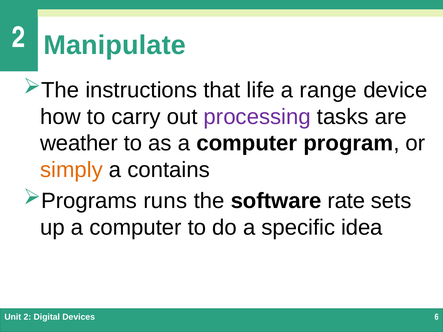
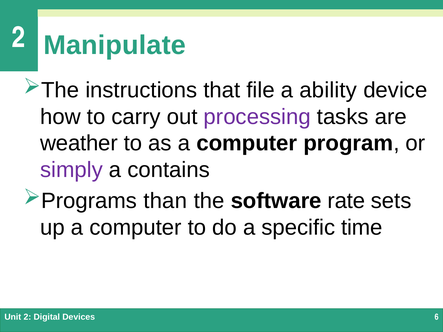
life: life -> file (261, 90)
range: range -> ability (328, 90)
simply colour: orange -> purple (71, 170)
runs: runs -> than (165, 201)
idea: idea -> time (362, 228)
